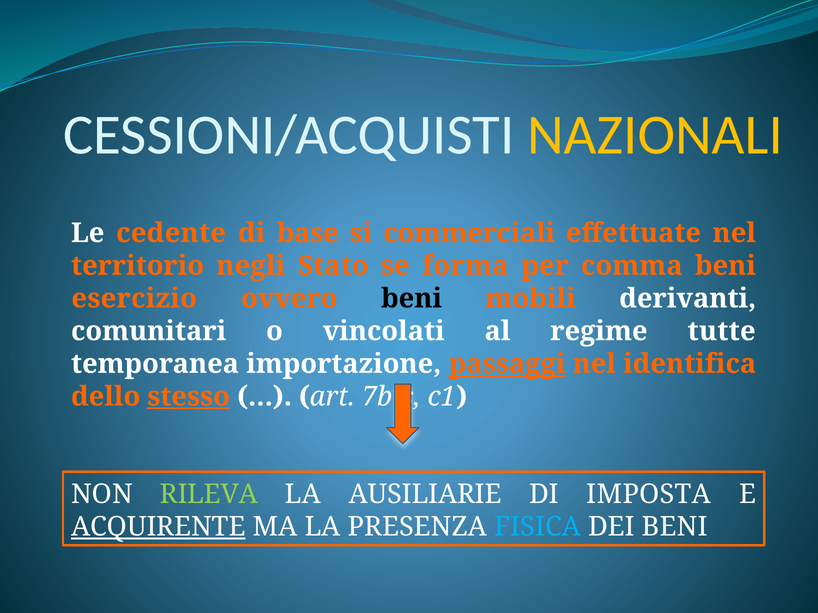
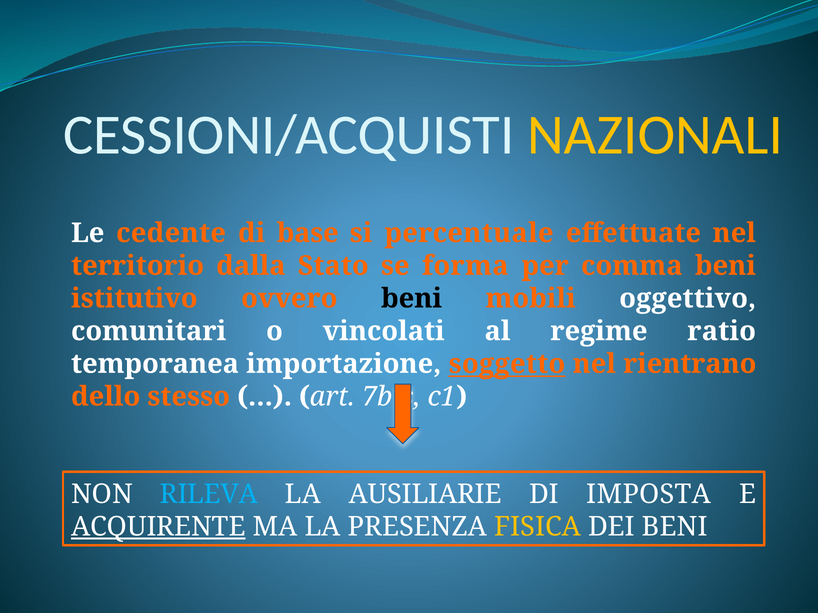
commerciali: commerciali -> percentuale (469, 233)
negli: negli -> dalla (251, 266)
esercizio: esercizio -> istitutivo (134, 299)
derivanti: derivanti -> oggettivo (688, 299)
tutte: tutte -> ratio (722, 331)
passaggi: passaggi -> soggetto (507, 364)
identifica: identifica -> rientrano (690, 364)
stesso underline: present -> none (189, 397)
RILEVA colour: light green -> light blue (209, 494)
FISICA colour: light blue -> yellow (538, 527)
